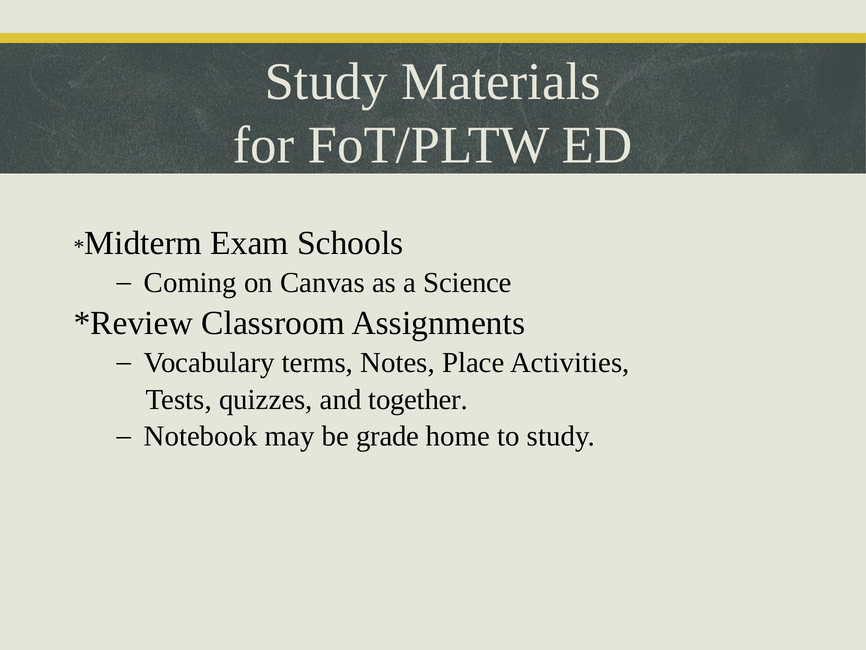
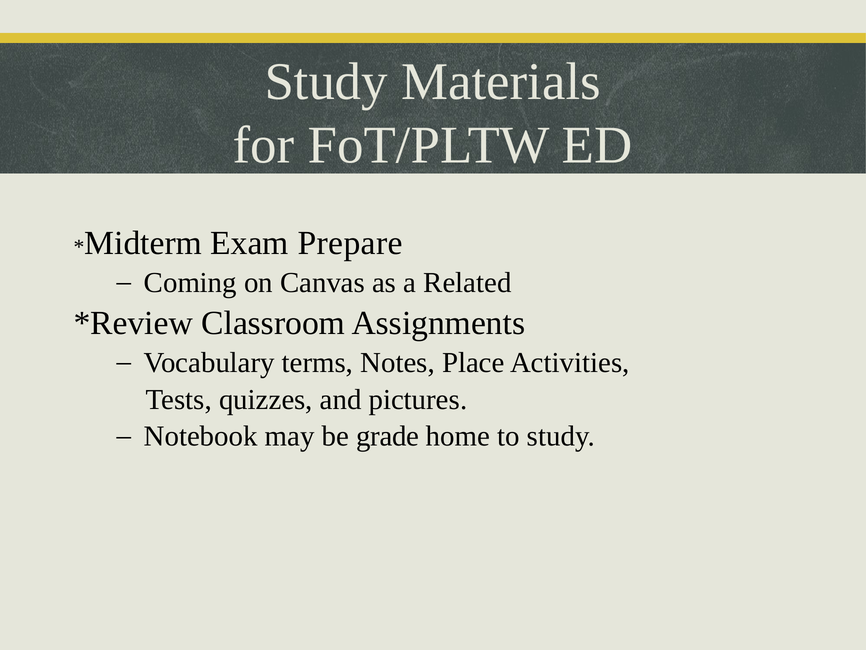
Schools: Schools -> Prepare (350, 243)
Science: Science -> Related (467, 282)
together: together -> pictures (418, 399)
